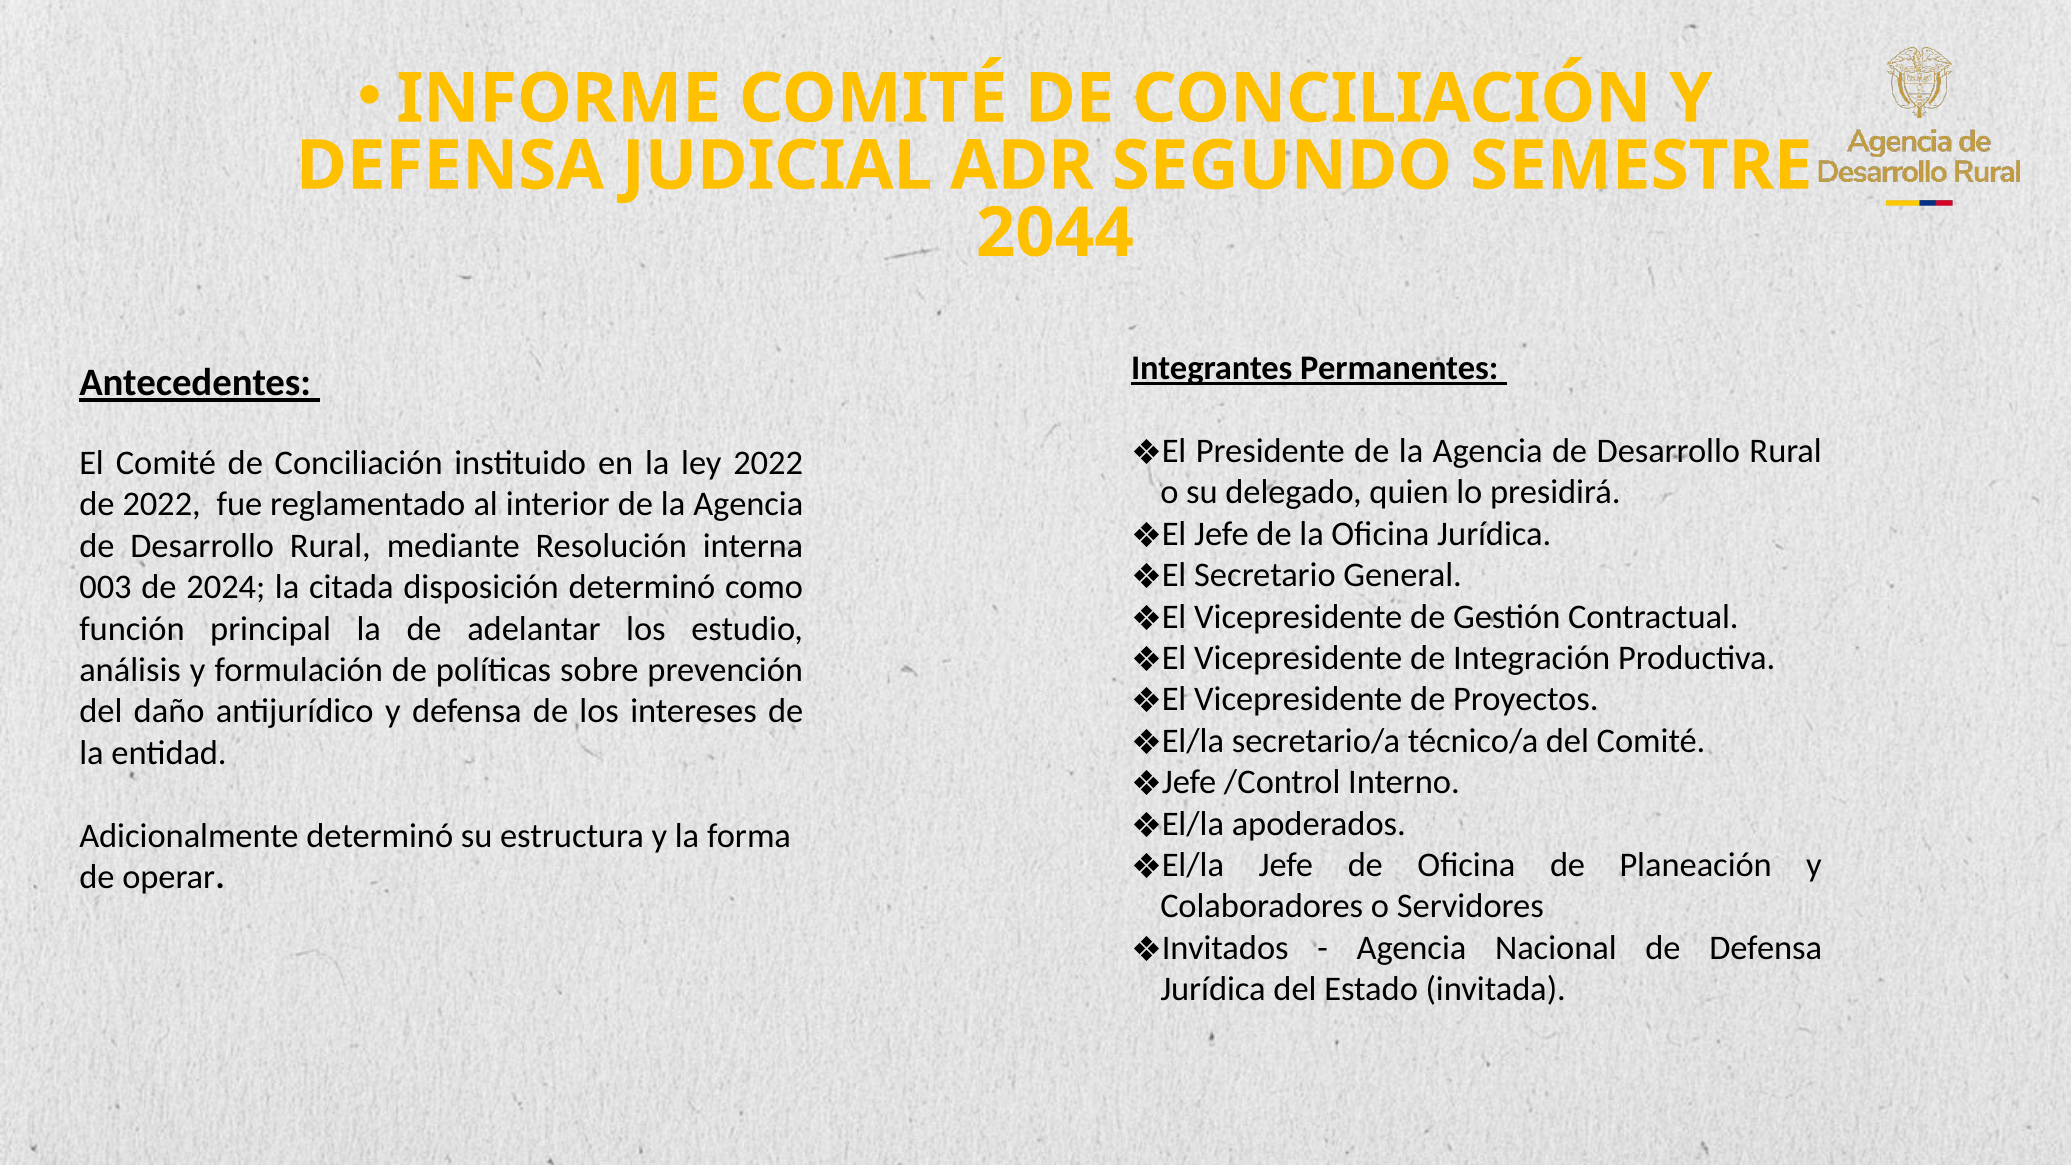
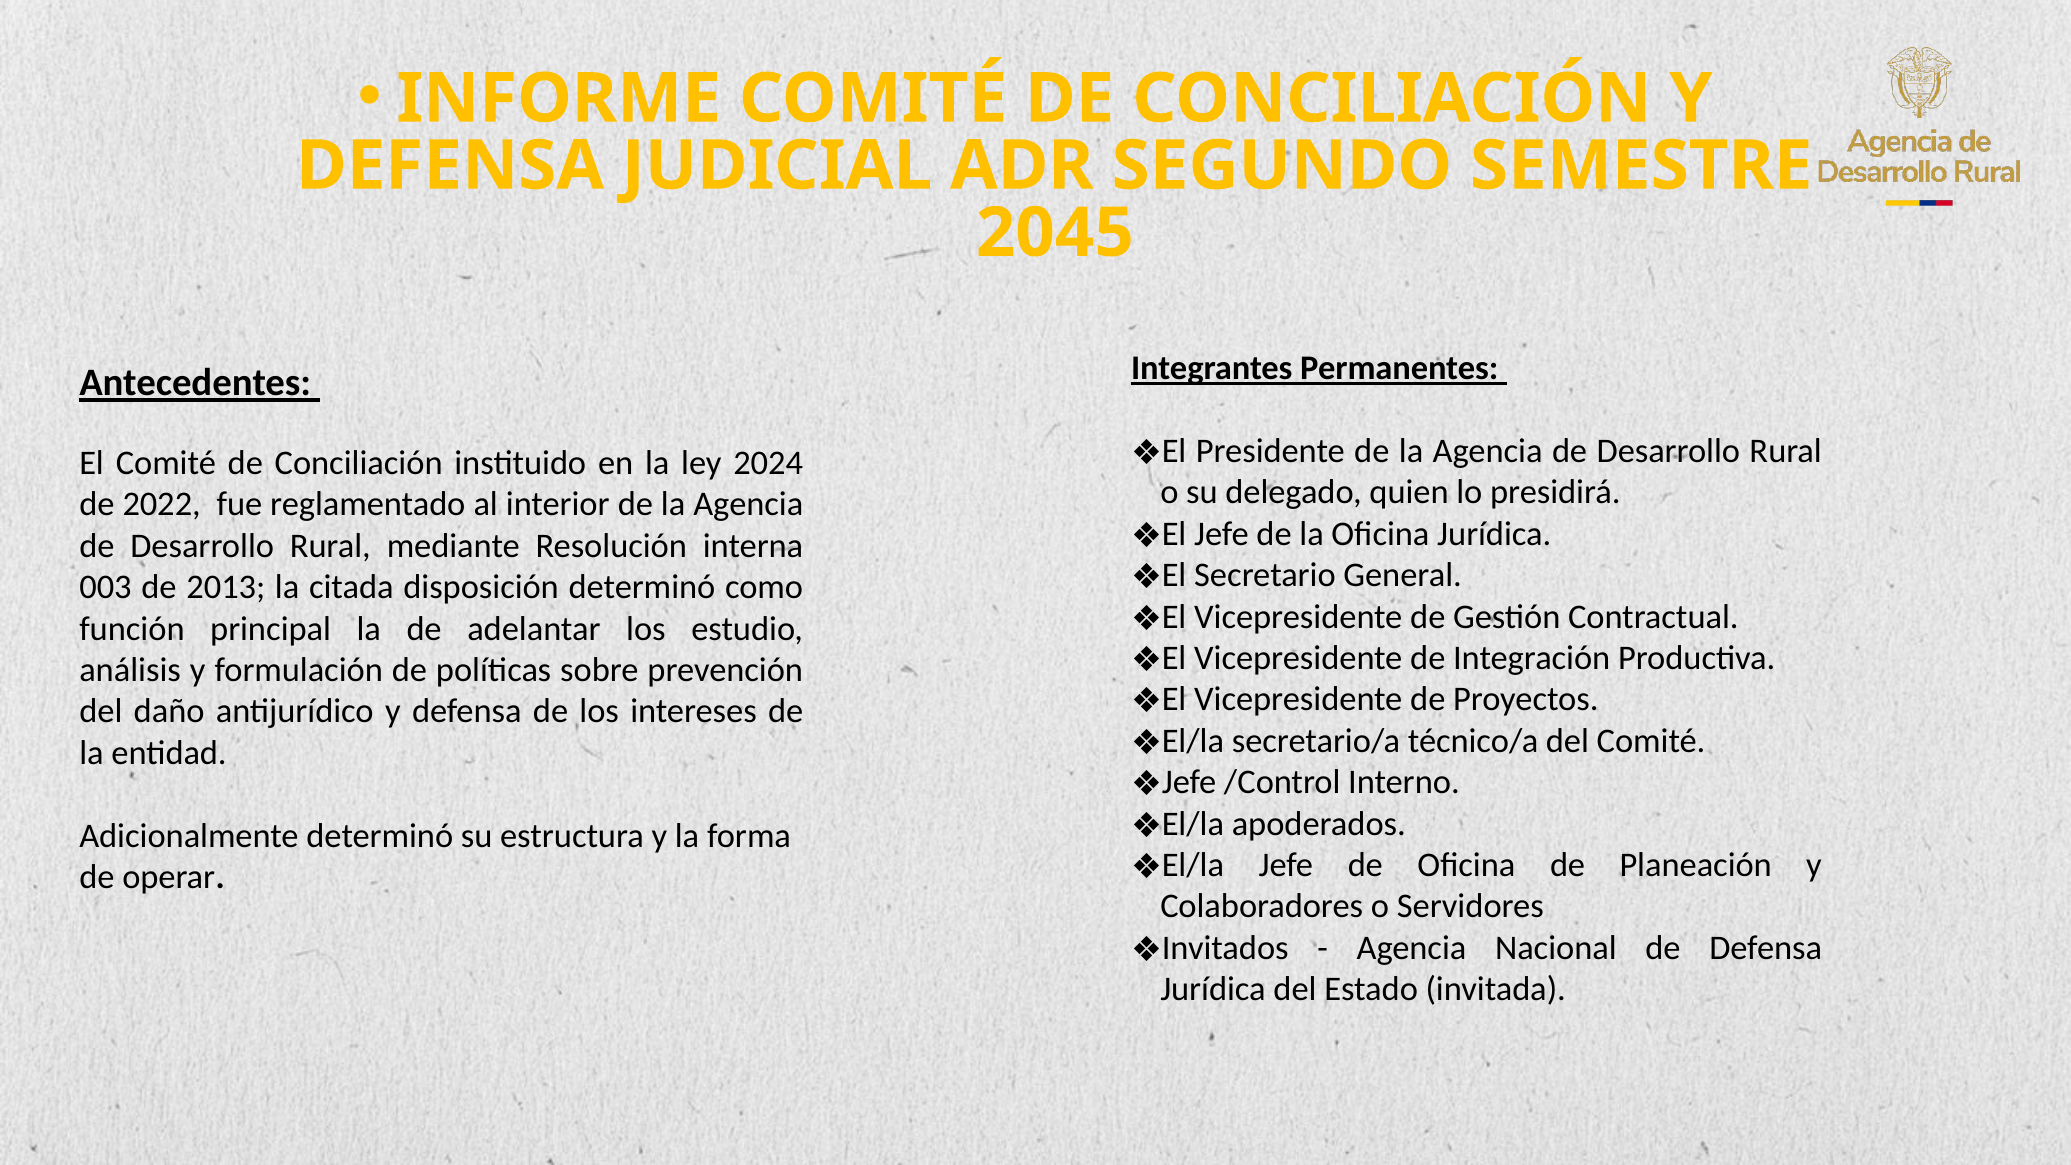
2044: 2044 -> 2045 (1055, 233)
ley 2022: 2022 -> 2024 (768, 463)
2024: 2024 -> 2013 (226, 587)
